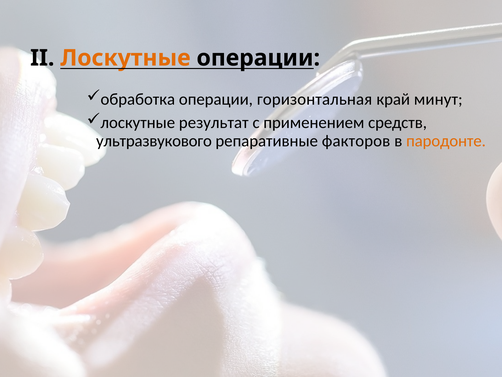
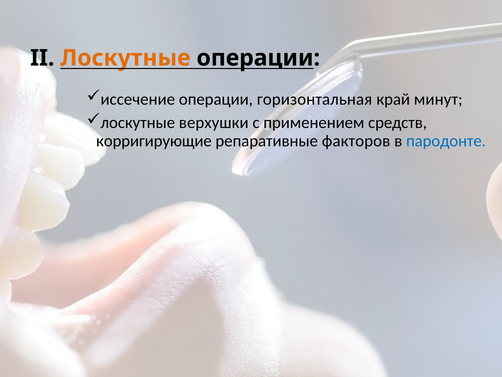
обработка: обработка -> иссечение (138, 99)
результат: результат -> верхушки (214, 123)
ультразвукового: ультразвукового -> корригирующие (154, 141)
пародонте colour: orange -> blue (446, 141)
